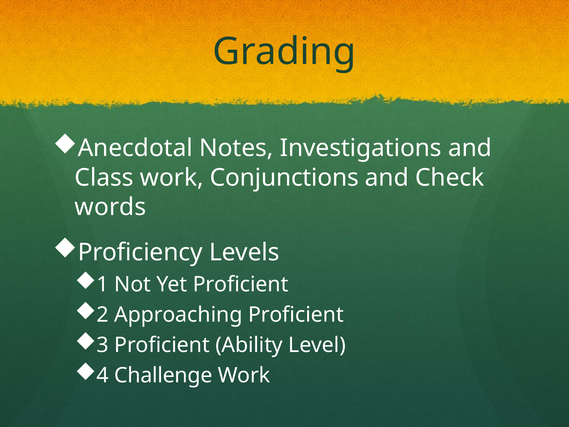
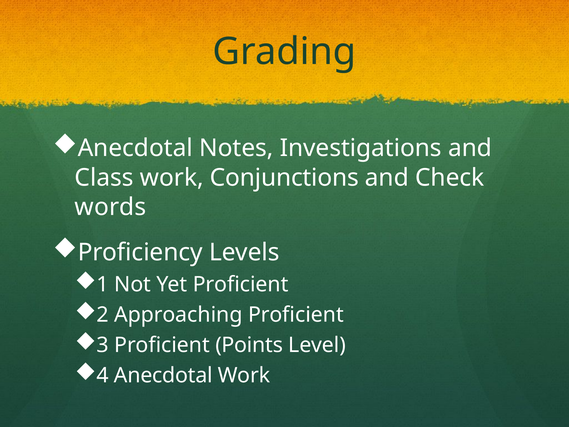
Ability: Ability -> Points (249, 345)
4 Challenge: Challenge -> Anecdotal (163, 375)
